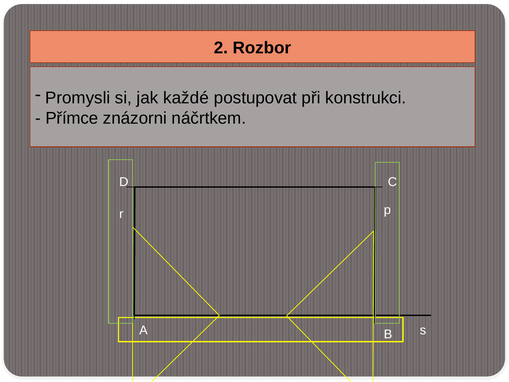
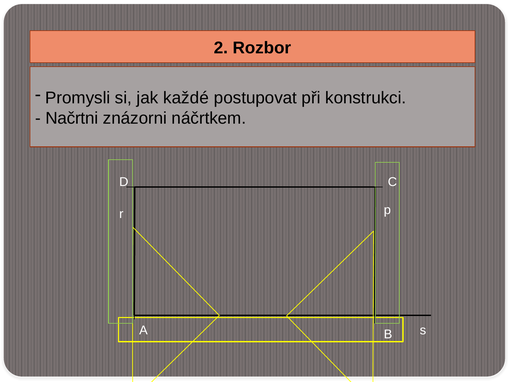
Přímce: Přímce -> Načrtni (72, 118)
